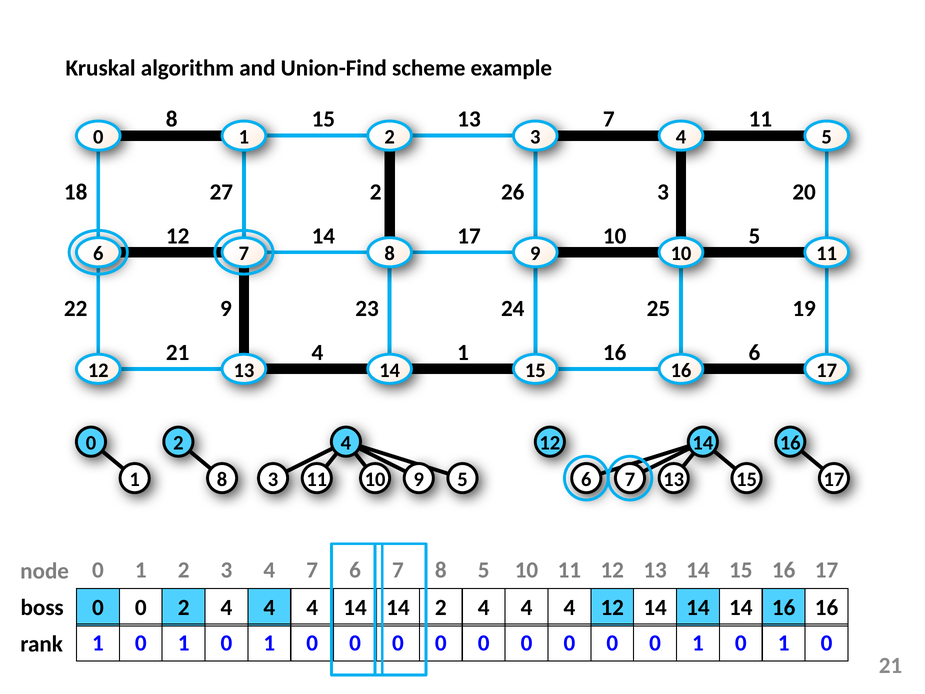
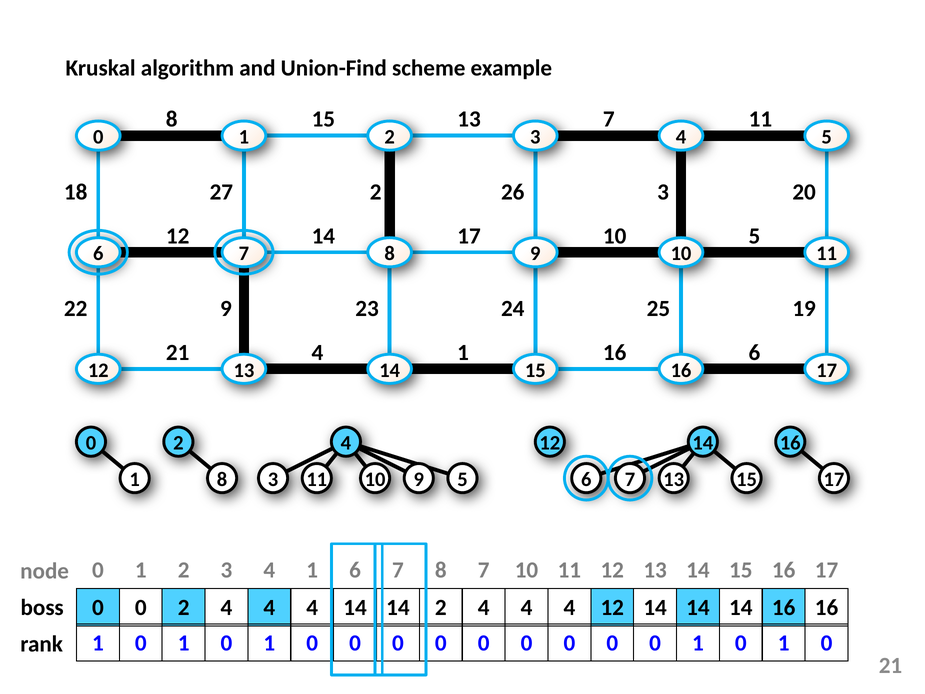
7: 7 -> 1 (312, 570)
8 5: 5 -> 7 (484, 570)
